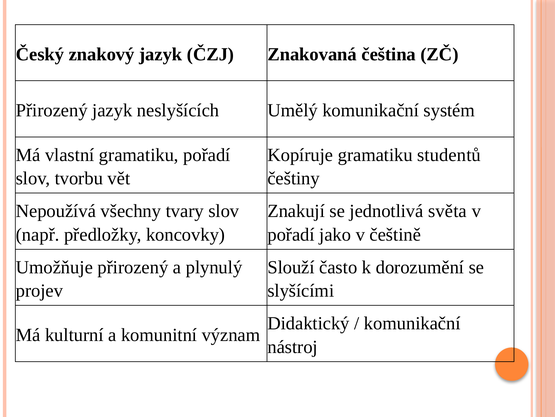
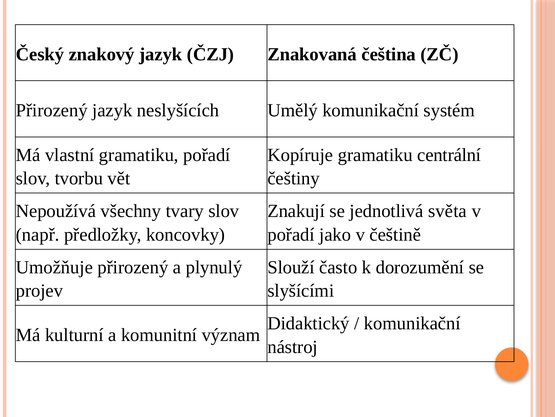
studentů: studentů -> centrální (449, 155)
